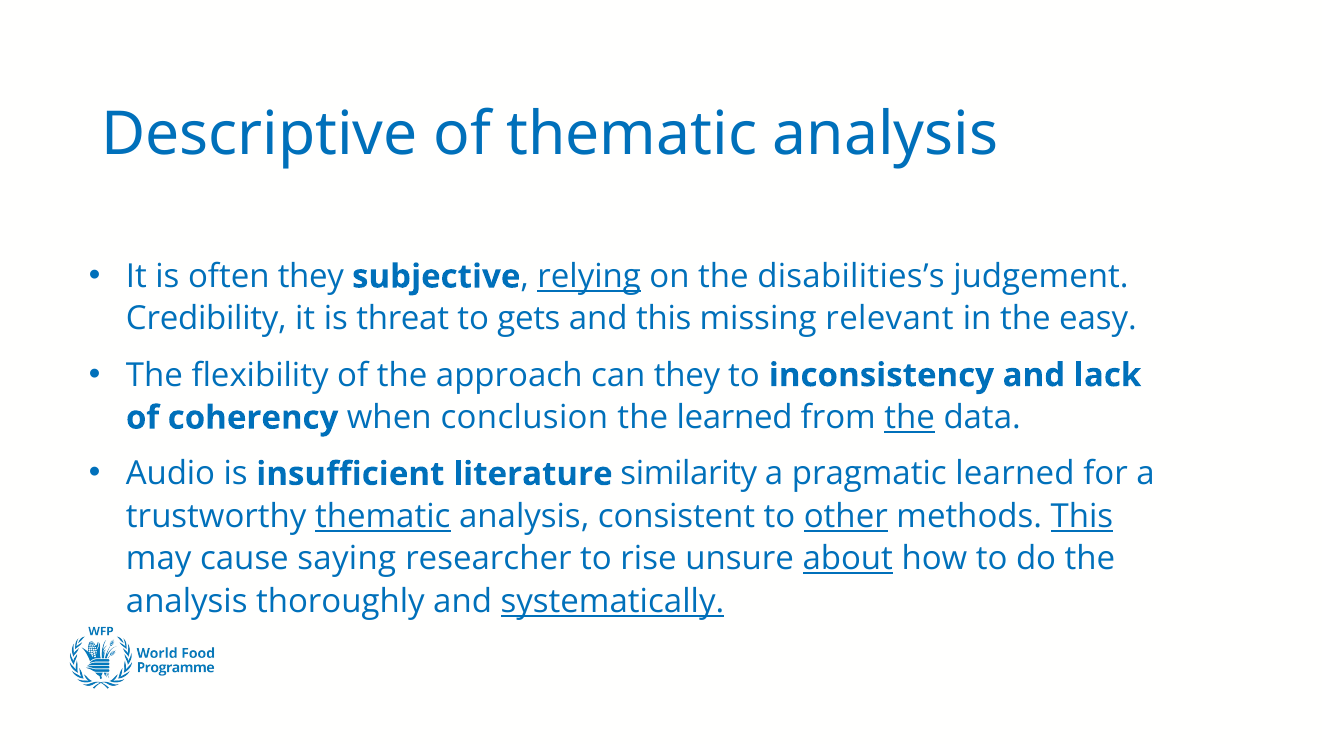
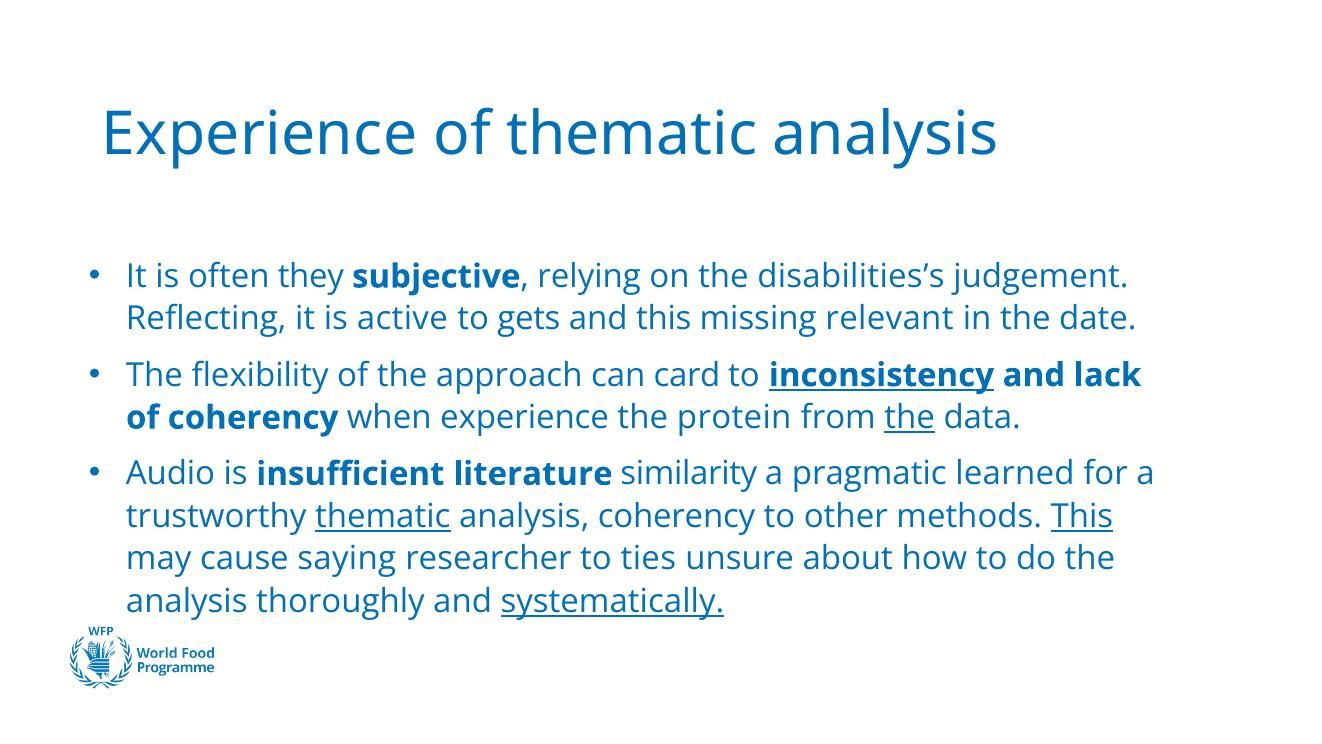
Descriptive: Descriptive -> Experience (260, 134)
relying underline: present -> none (589, 276)
Credibility: Credibility -> Reflecting (206, 319)
threat: threat -> active (402, 319)
easy: easy -> date (1098, 319)
can they: they -> card (687, 375)
inconsistency underline: none -> present (881, 375)
when conclusion: conclusion -> experience (525, 418)
the learned: learned -> protein (734, 418)
analysis consistent: consistent -> coherency (677, 516)
other underline: present -> none (846, 516)
rise: rise -> ties (648, 559)
about underline: present -> none (848, 559)
